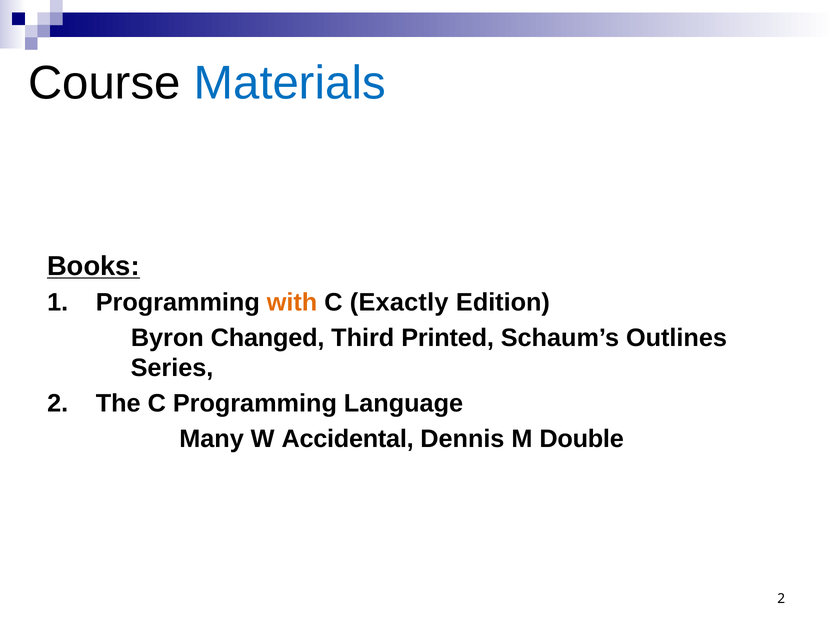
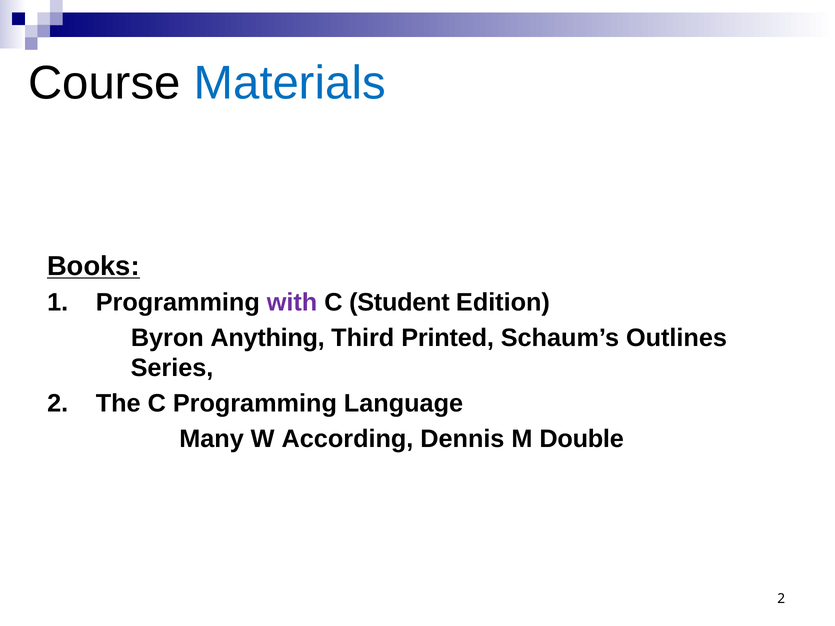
with colour: orange -> purple (292, 303)
Exactly: Exactly -> Student (399, 303)
Changed: Changed -> Anything (268, 338)
Accidental: Accidental -> According (347, 439)
